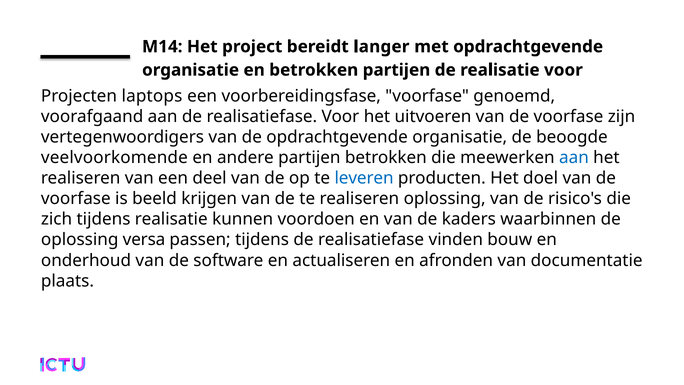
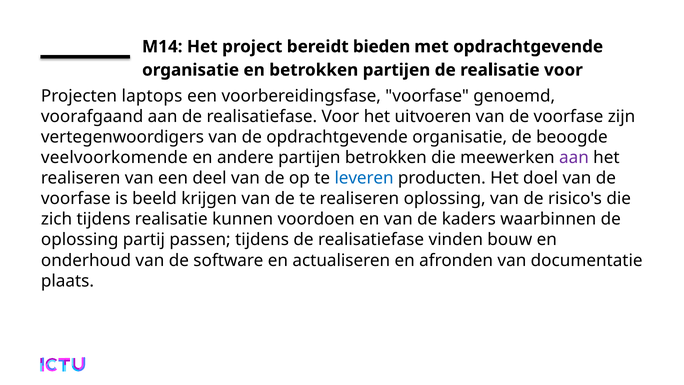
langer: langer -> bieden (382, 47)
aan colour: blue -> purple (574, 158)
versa: versa -> partij (144, 240)
